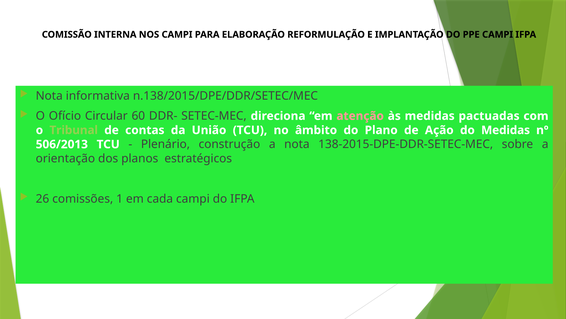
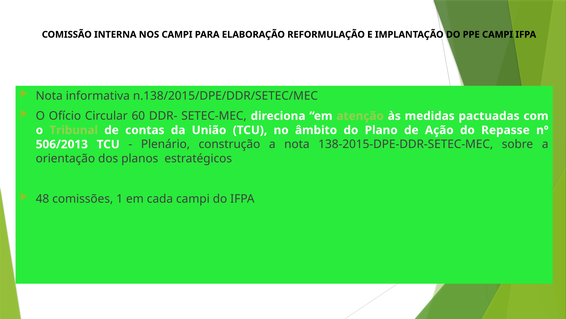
atenção colour: pink -> light green (360, 116)
do Medidas: Medidas -> Repasse (505, 130)
26: 26 -> 48 (42, 198)
